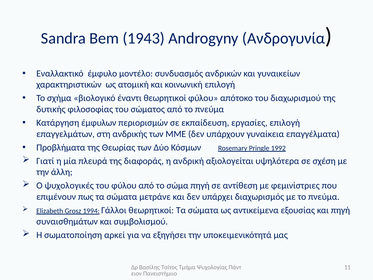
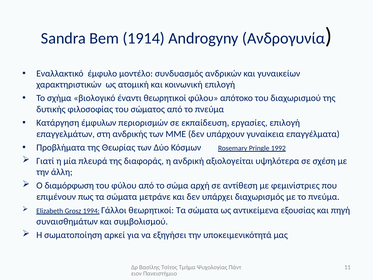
1943: 1943 -> 1914 (144, 38)
ψυχολογικές: ψυχολογικές -> διαμόρφωση (69, 185)
σώμα πηγή: πηγή -> αρχή (200, 185)
